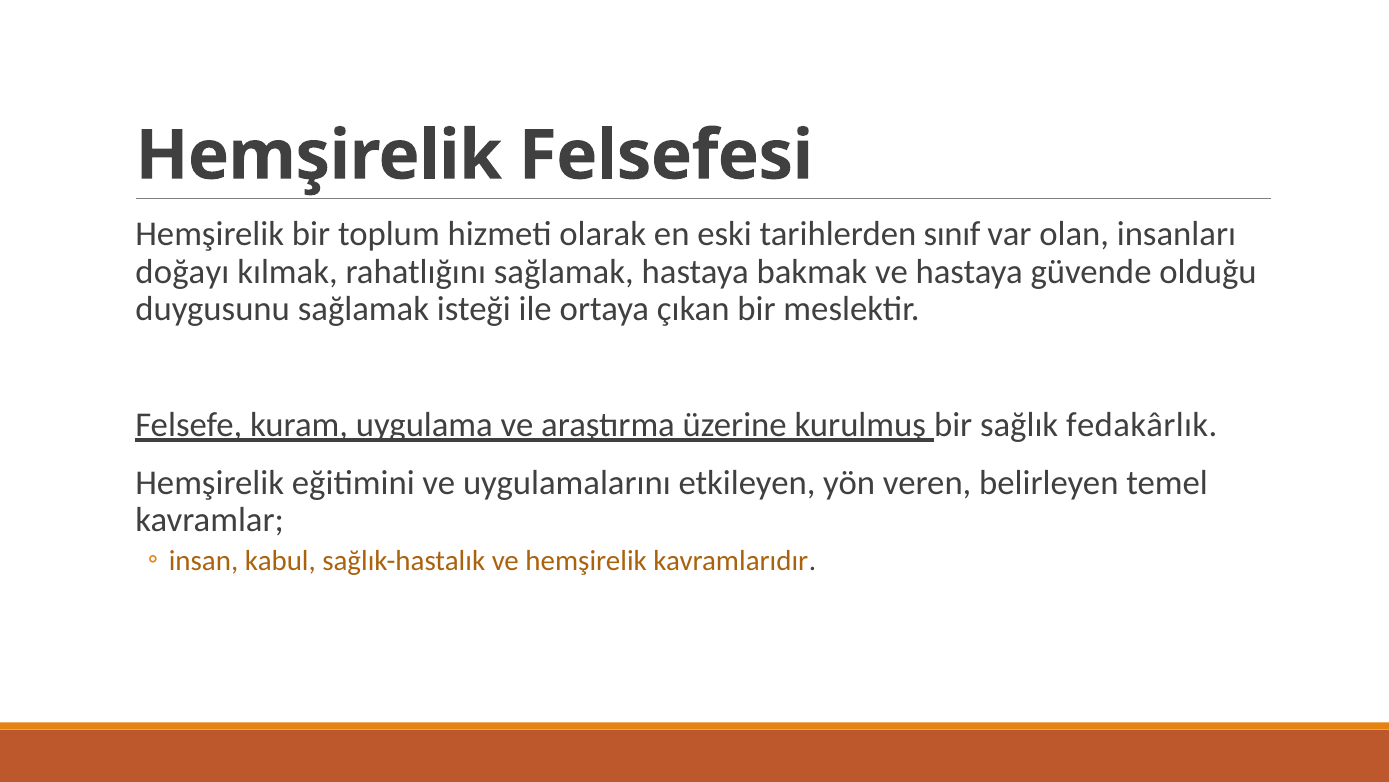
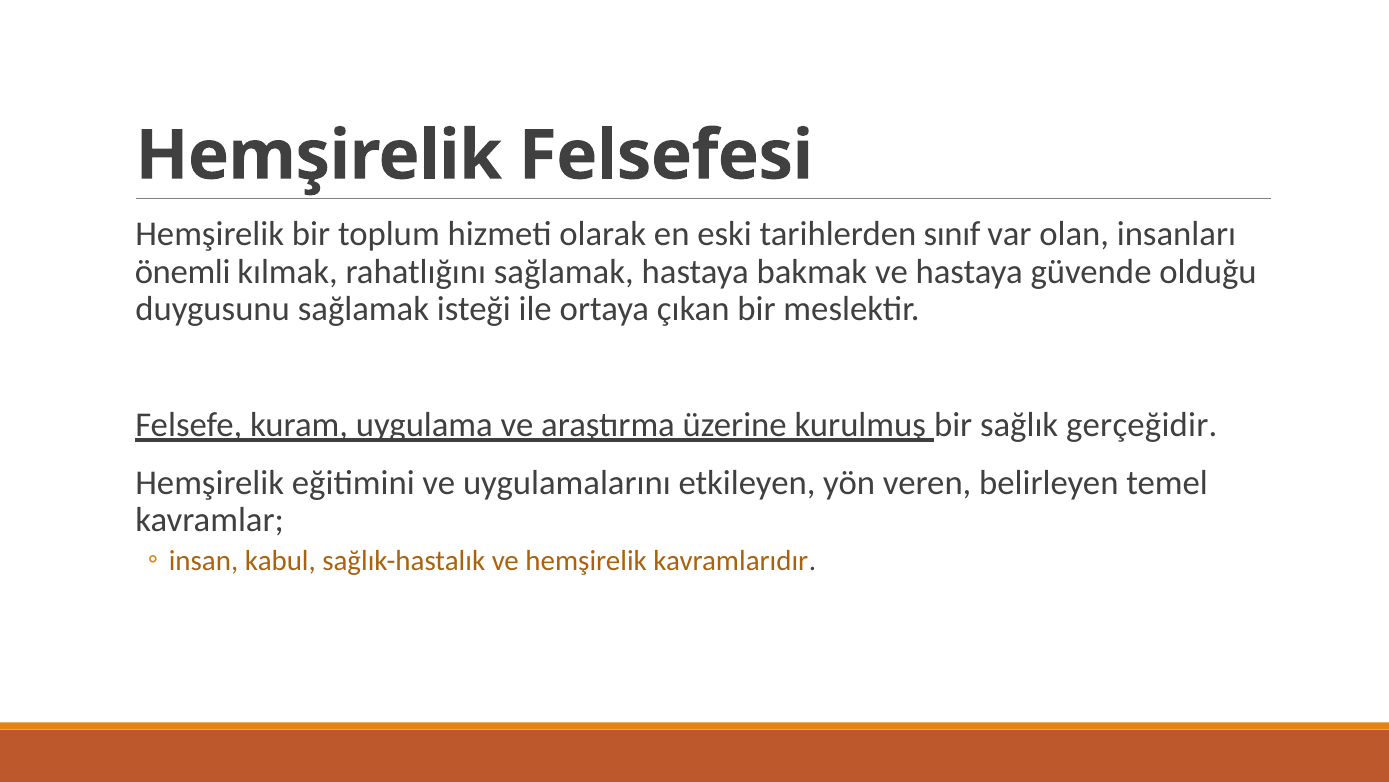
doğayı: doğayı -> önemli (183, 272)
fedakârlık: fedakârlık -> gerçeğidir (1142, 425)
